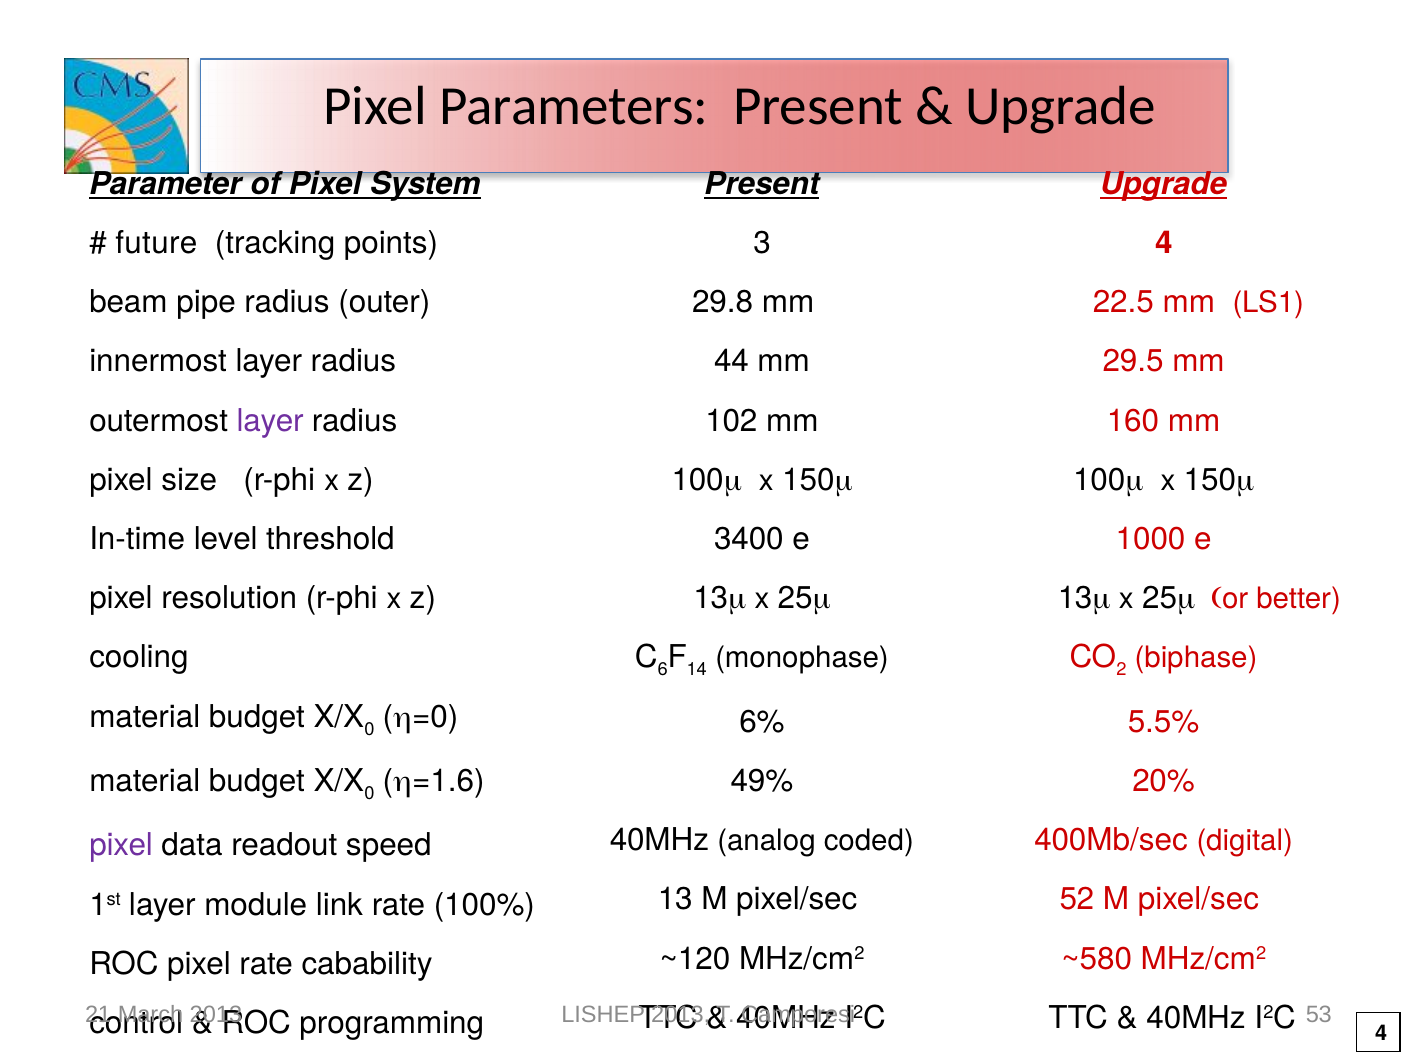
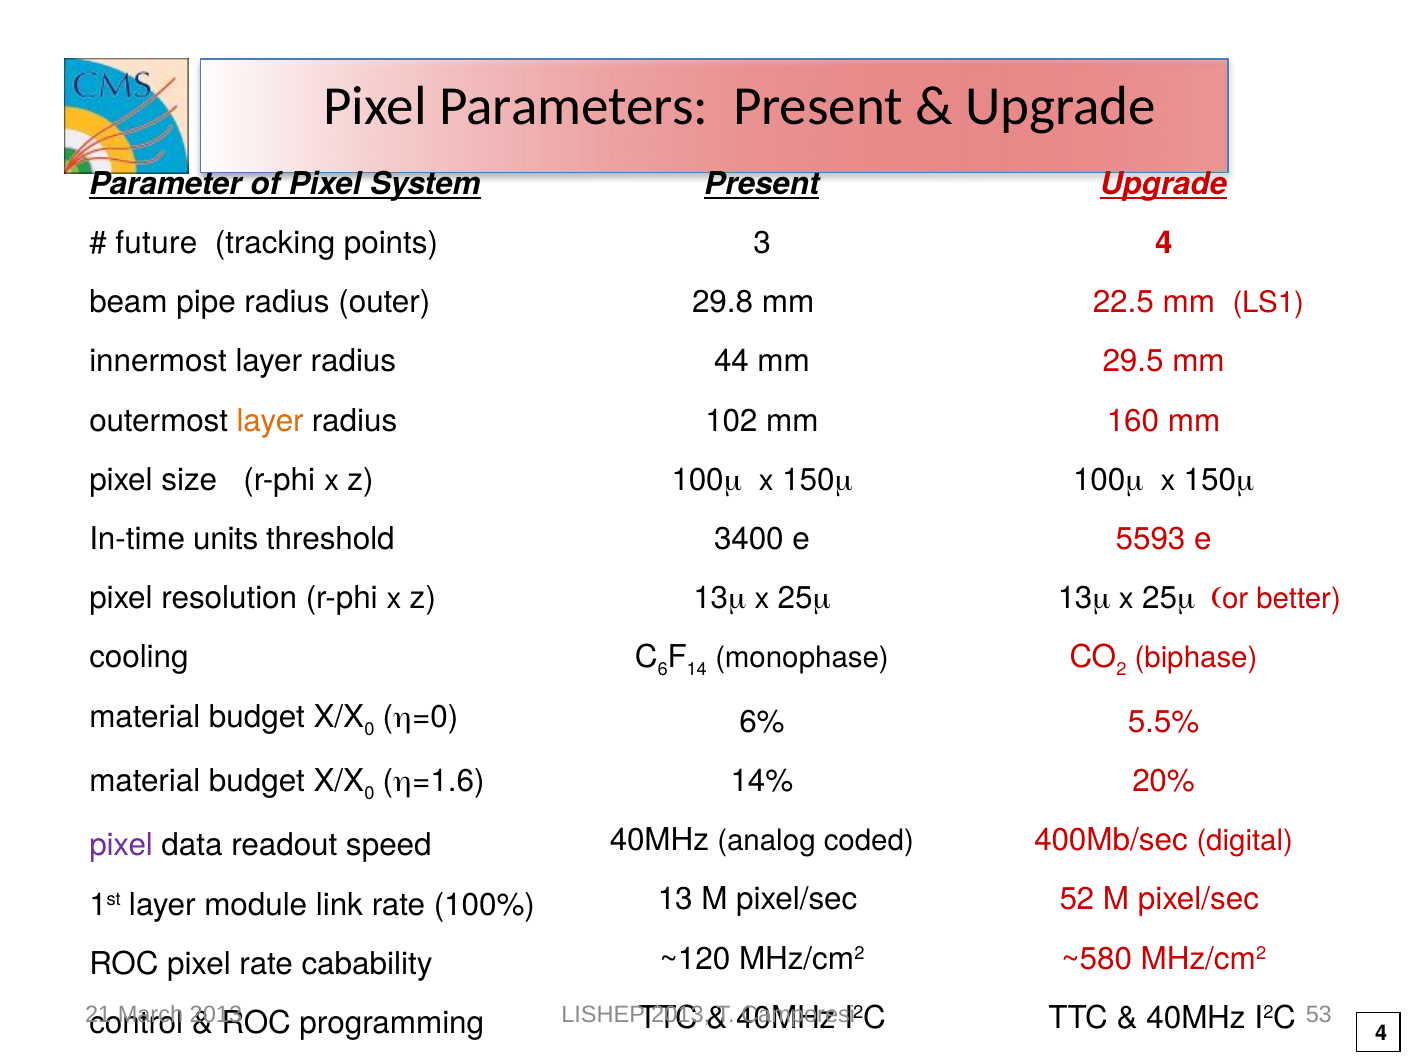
layer colour: purple -> orange (270, 421)
level: level -> units (226, 539)
1000: 1000 -> 5593 (1151, 539)
49%: 49% -> 14% (762, 781)
